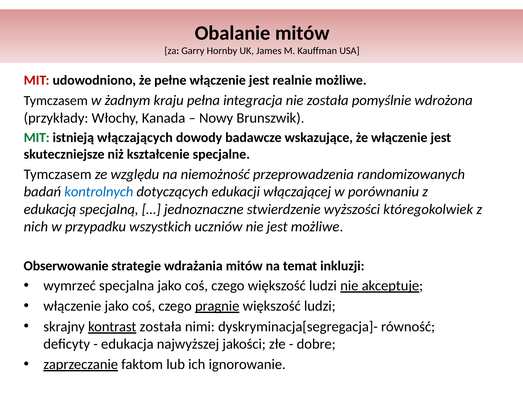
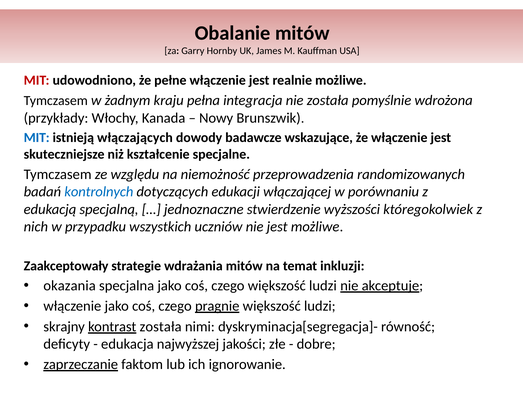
MIT colour: green -> blue (37, 137)
Obserwowanie: Obserwowanie -> Zaakceptowały (66, 265)
wymrzeć: wymrzeć -> okazania (70, 285)
